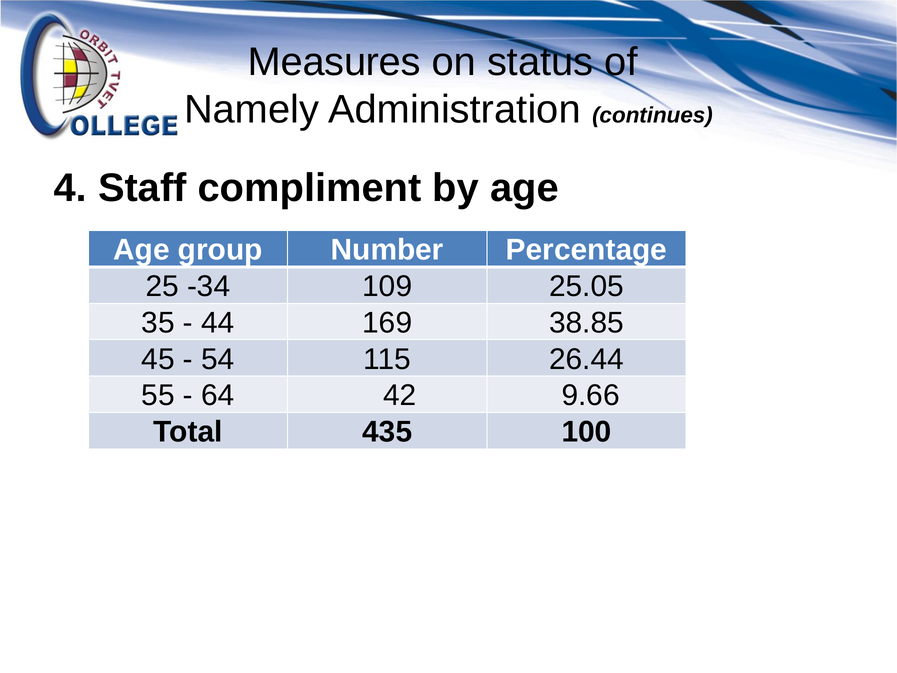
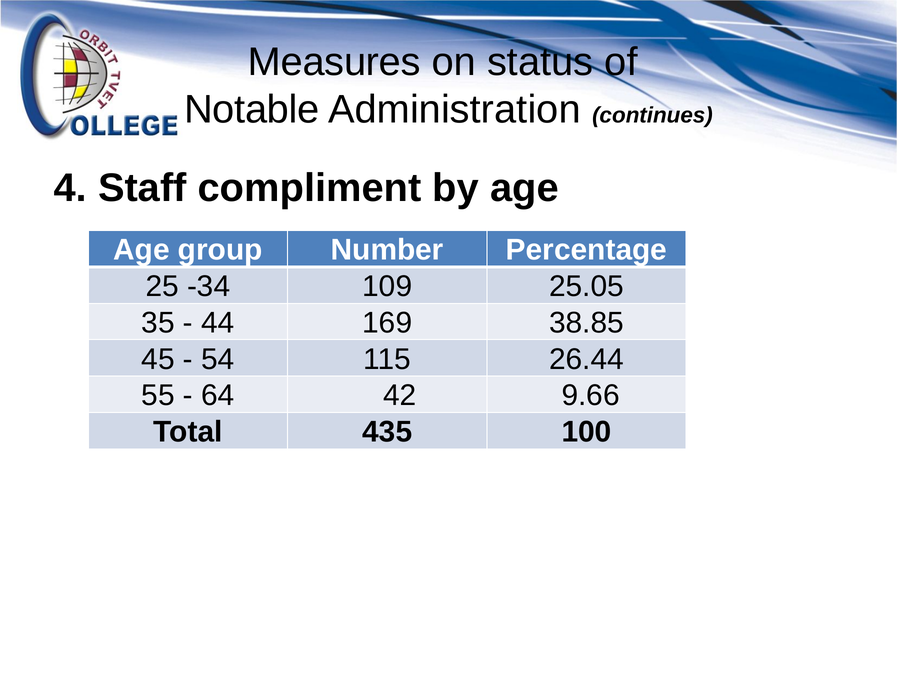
Namely: Namely -> Notable (252, 110)
